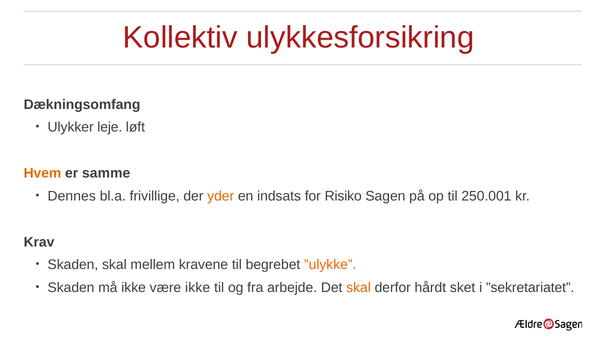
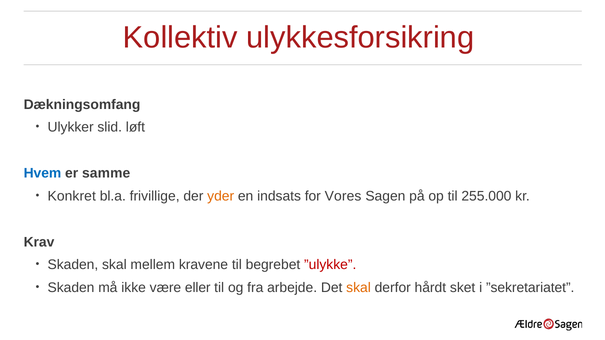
leje: leje -> slid (110, 127)
Hvem colour: orange -> blue (42, 173)
Dennes: Dennes -> Konkret (72, 196)
Risiko: Risiko -> Vores (343, 196)
250.001: 250.001 -> 255.000 (486, 196)
”ulykke colour: orange -> red (330, 265)
være ikke: ikke -> eller (198, 288)
